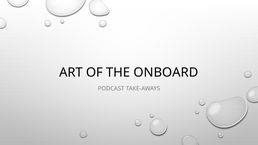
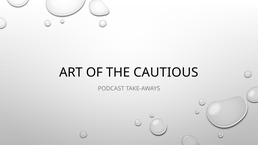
ONBOARD: ONBOARD -> CAUTIOUS (166, 73)
